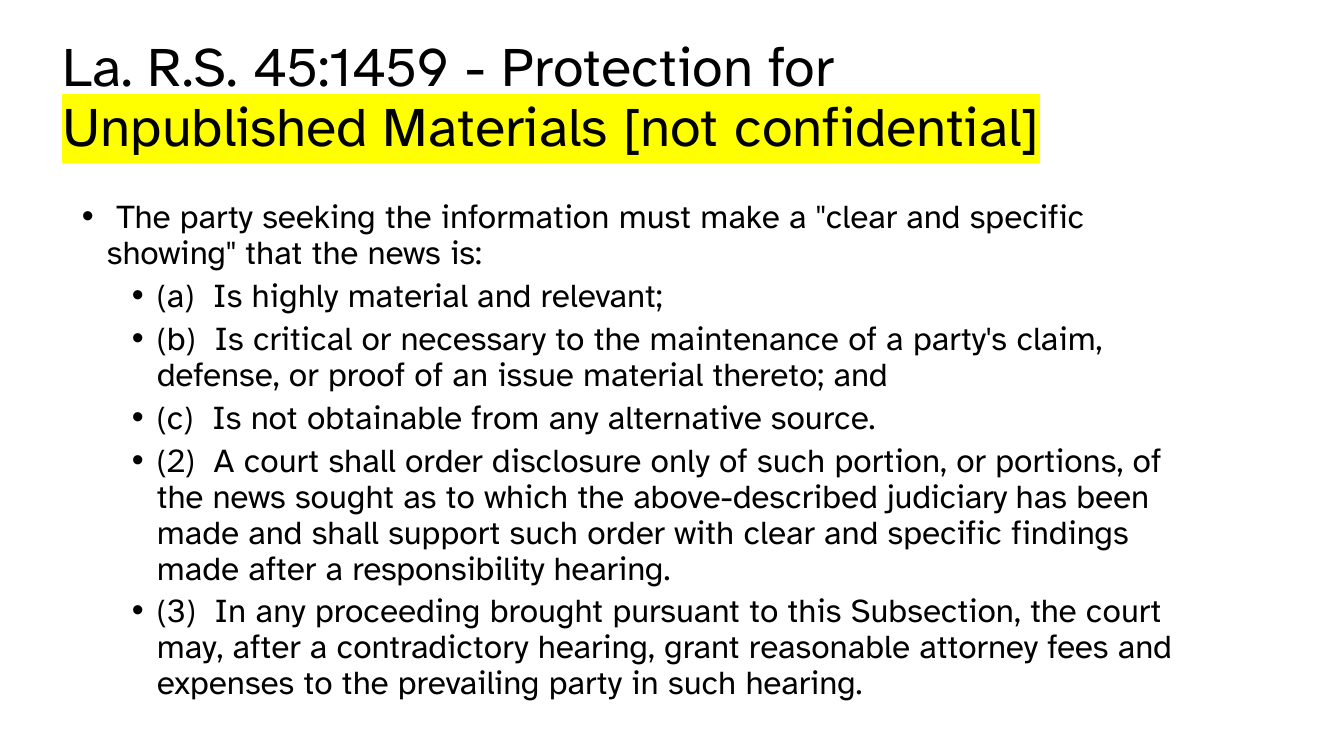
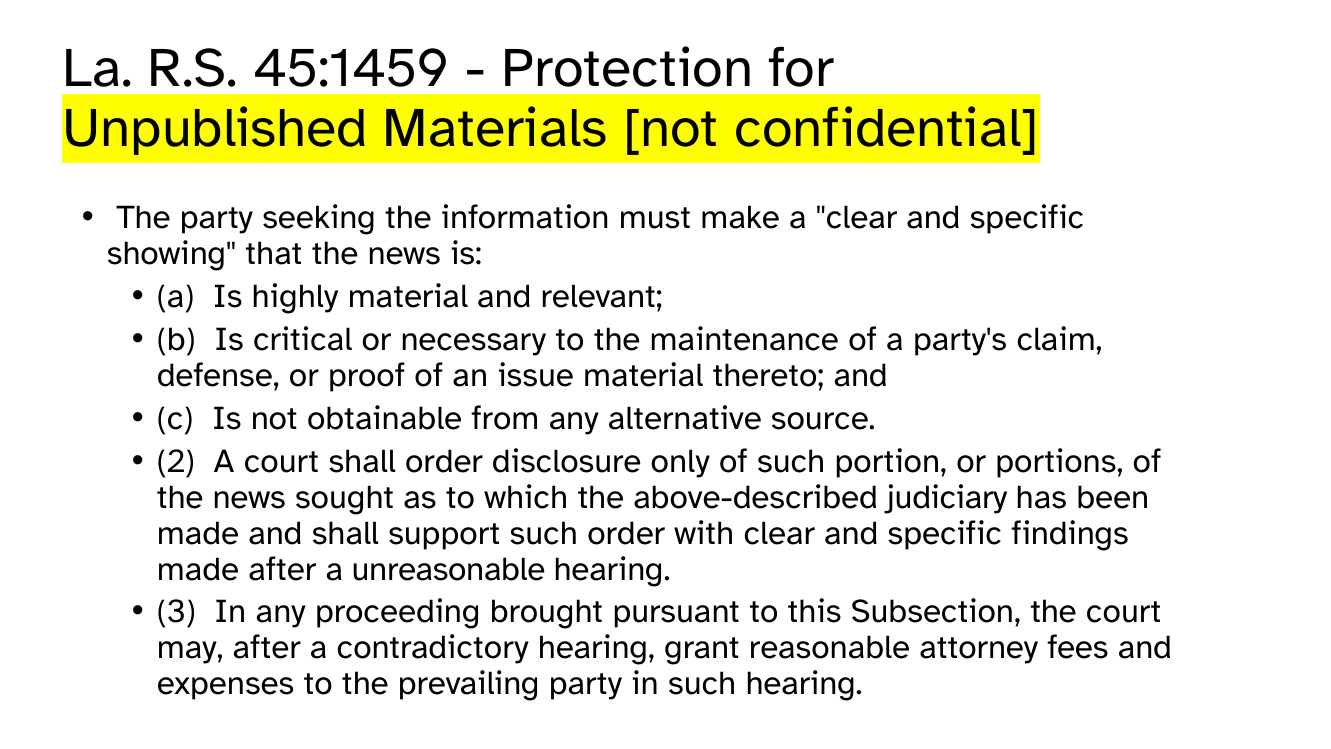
responsibility: responsibility -> unreasonable (449, 569)
